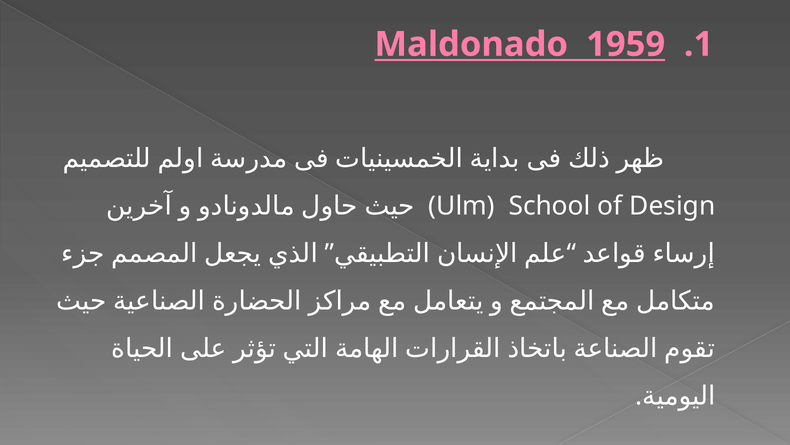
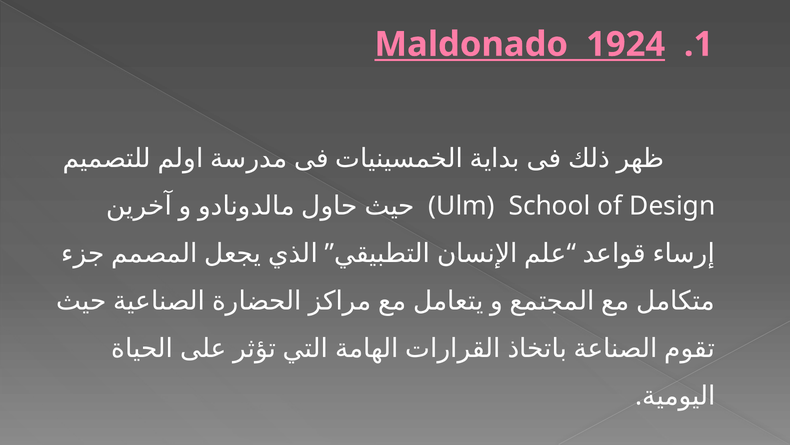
1959: 1959 -> 1924 (626, 44)
